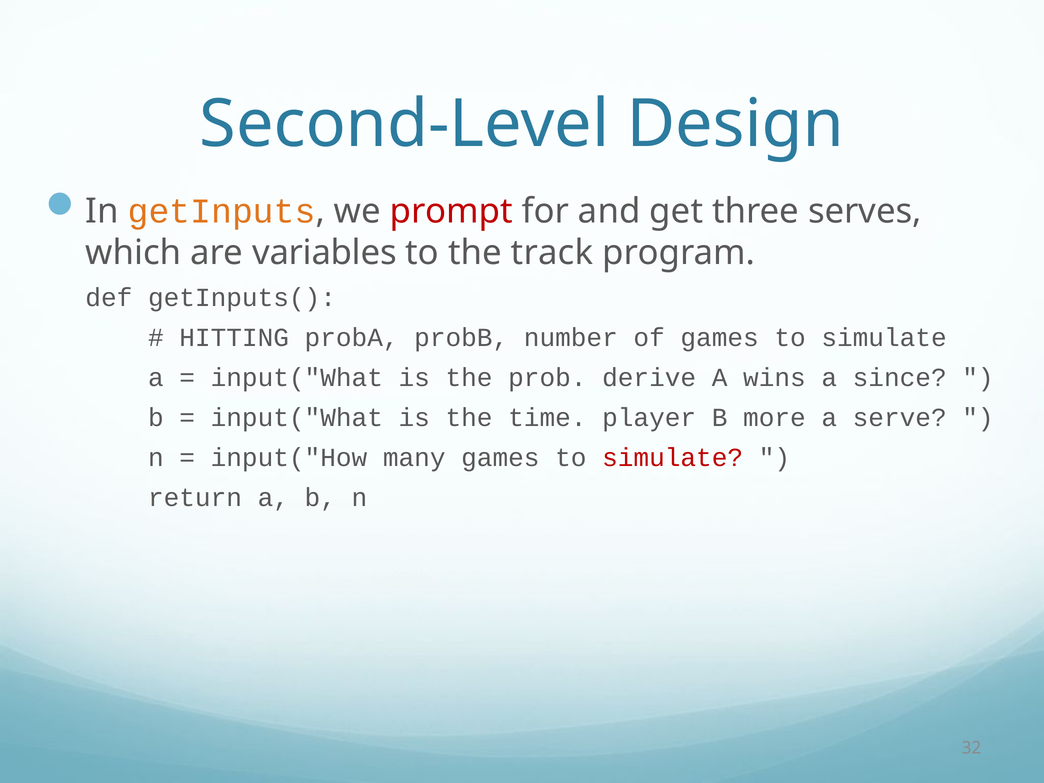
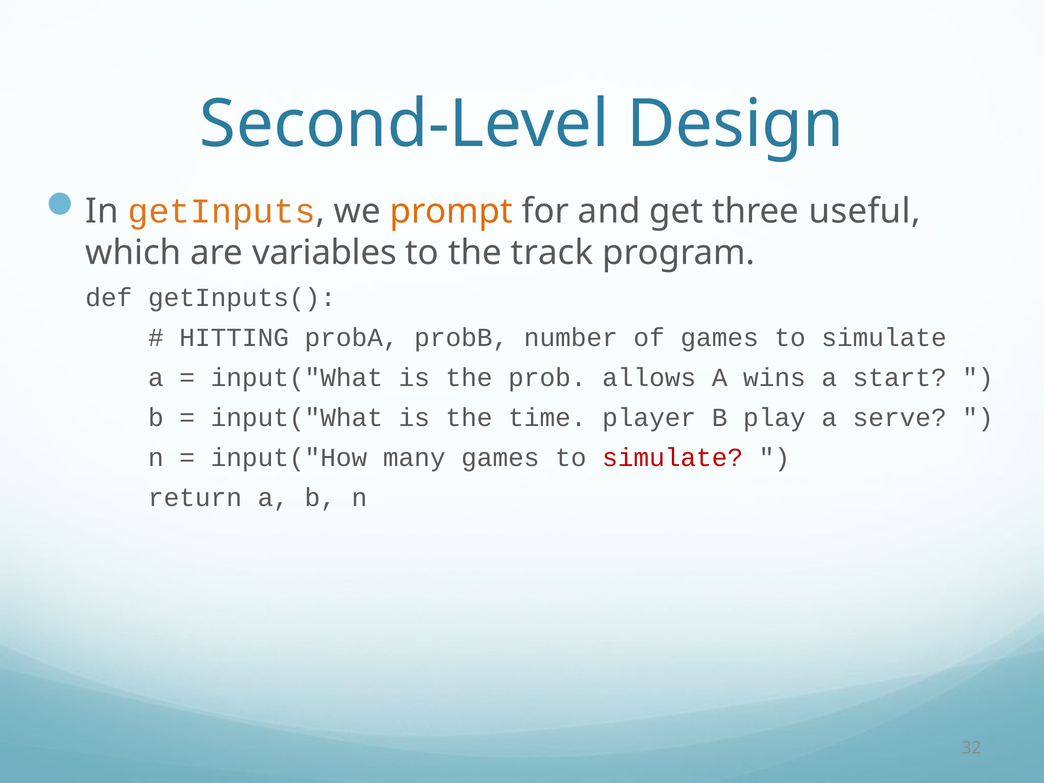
prompt colour: red -> orange (451, 211)
serves: serves -> useful (865, 211)
derive: derive -> allows (649, 378)
since: since -> start (900, 378)
more: more -> play (774, 418)
